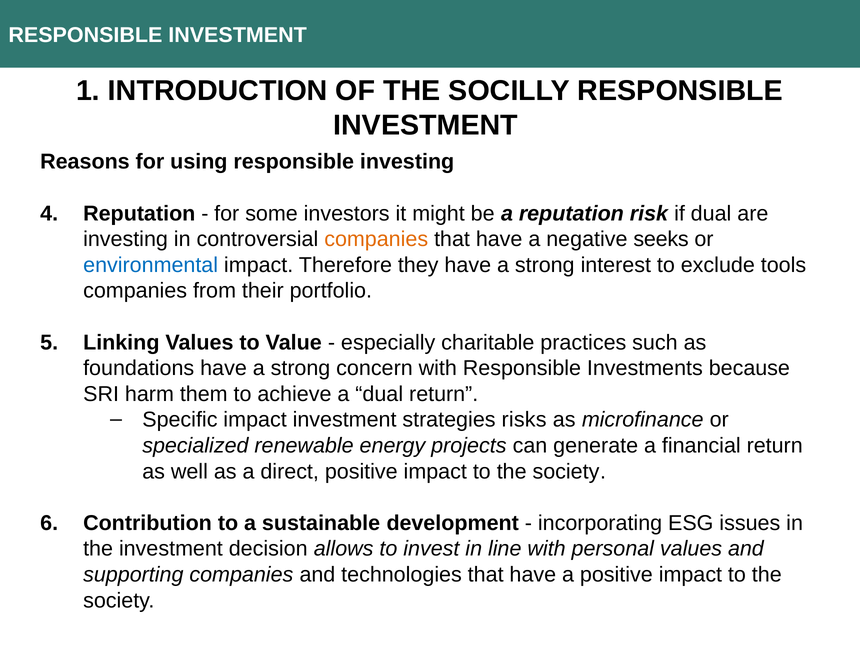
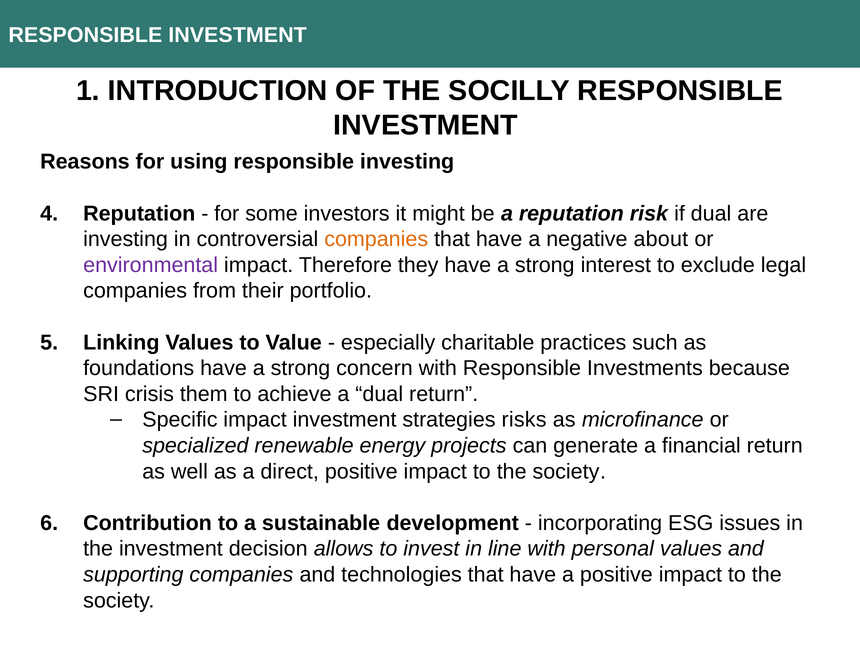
seeks: seeks -> about (661, 239)
environmental colour: blue -> purple (151, 265)
tools: tools -> legal (783, 265)
harm: harm -> crisis (149, 394)
